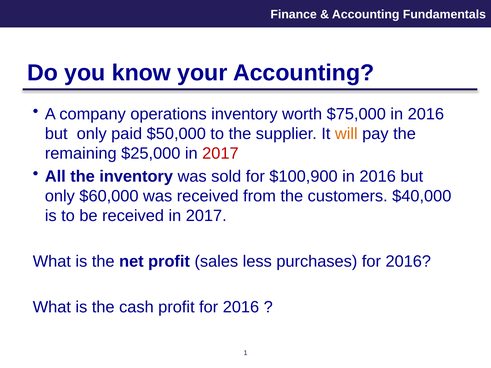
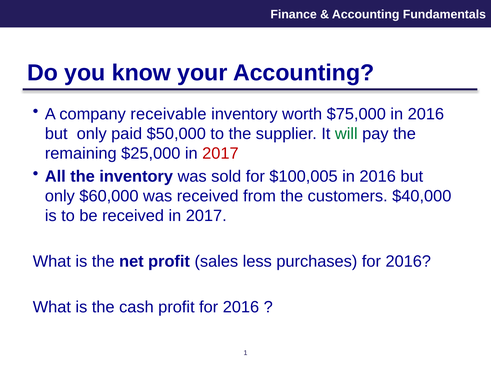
operations: operations -> receivable (168, 114)
will colour: orange -> green (346, 134)
$100,900: $100,900 -> $100,005 (304, 176)
